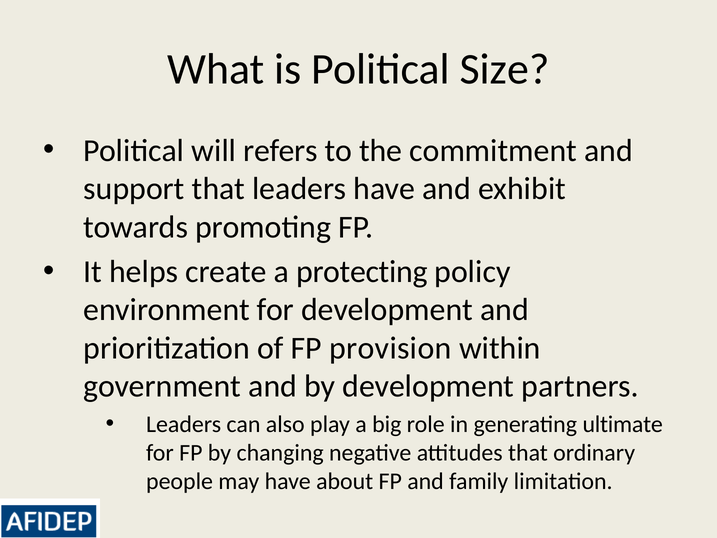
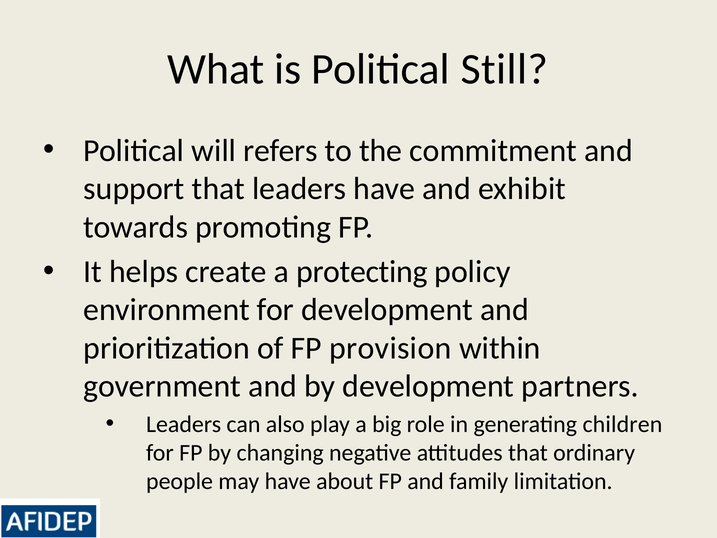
Size: Size -> Still (504, 69)
ultimate: ultimate -> children (622, 424)
